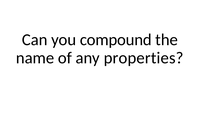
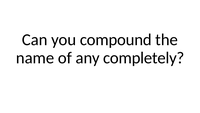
properties: properties -> completely (144, 58)
